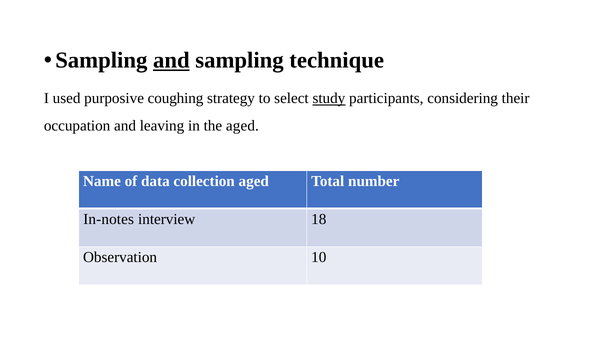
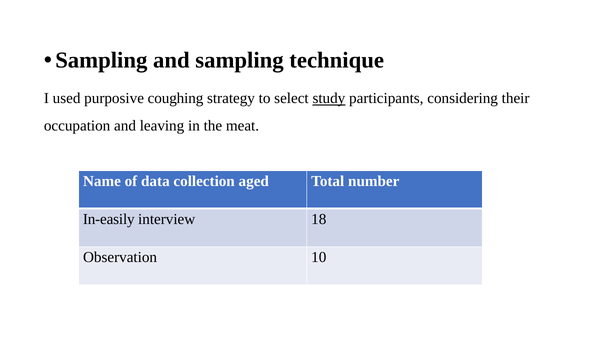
and underline: present -> none (171, 60)
the aged: aged -> meat (242, 126)
In-notes: In-notes -> In-easily (109, 219)
